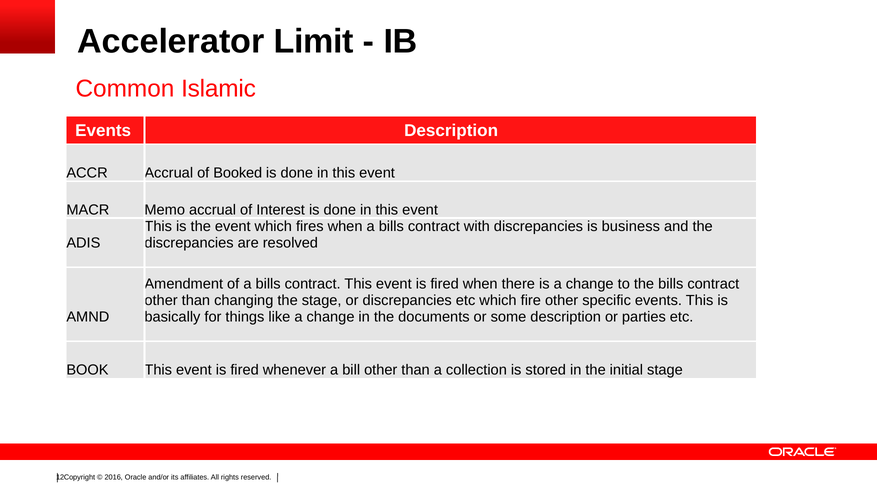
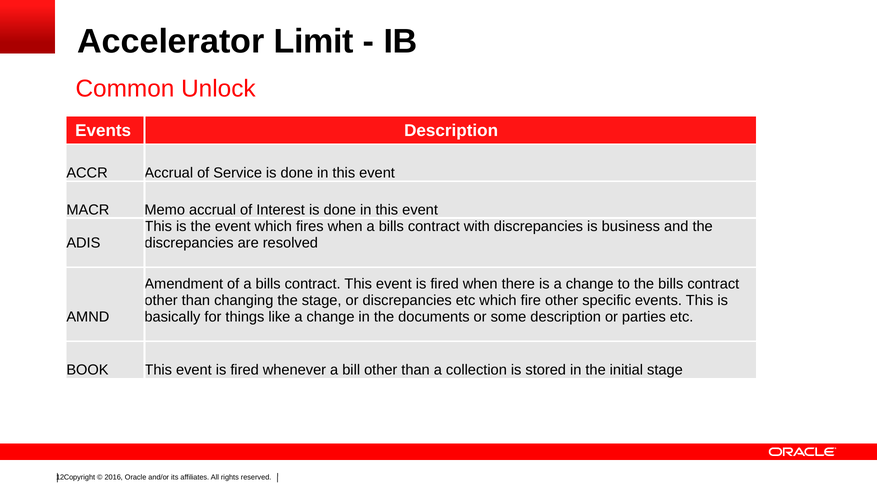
Islamic: Islamic -> Unlock (218, 89)
Booked: Booked -> Service (238, 173)
